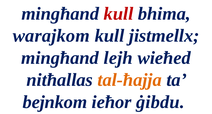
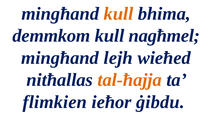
kull colour: red -> orange (118, 14)
warajkom: warajkom -> demmkom (51, 36)
jistmellx: jistmellx -> nagħmel (164, 36)
bejnkom: bejnkom -> flimkien (55, 102)
